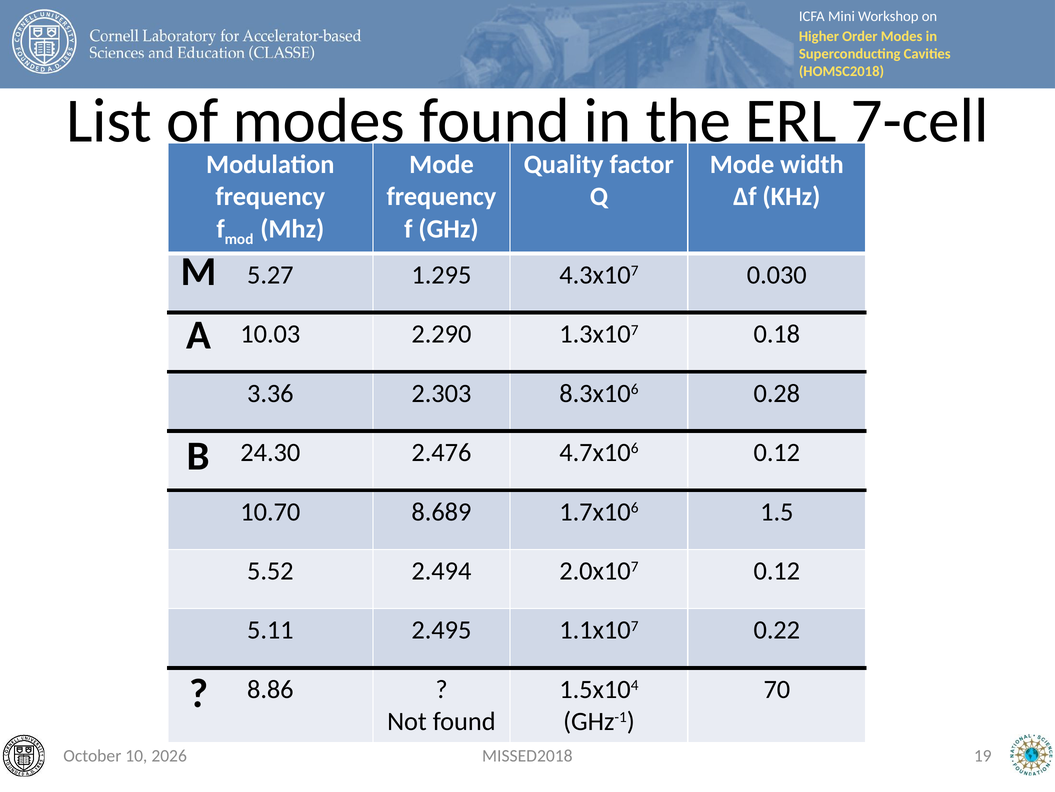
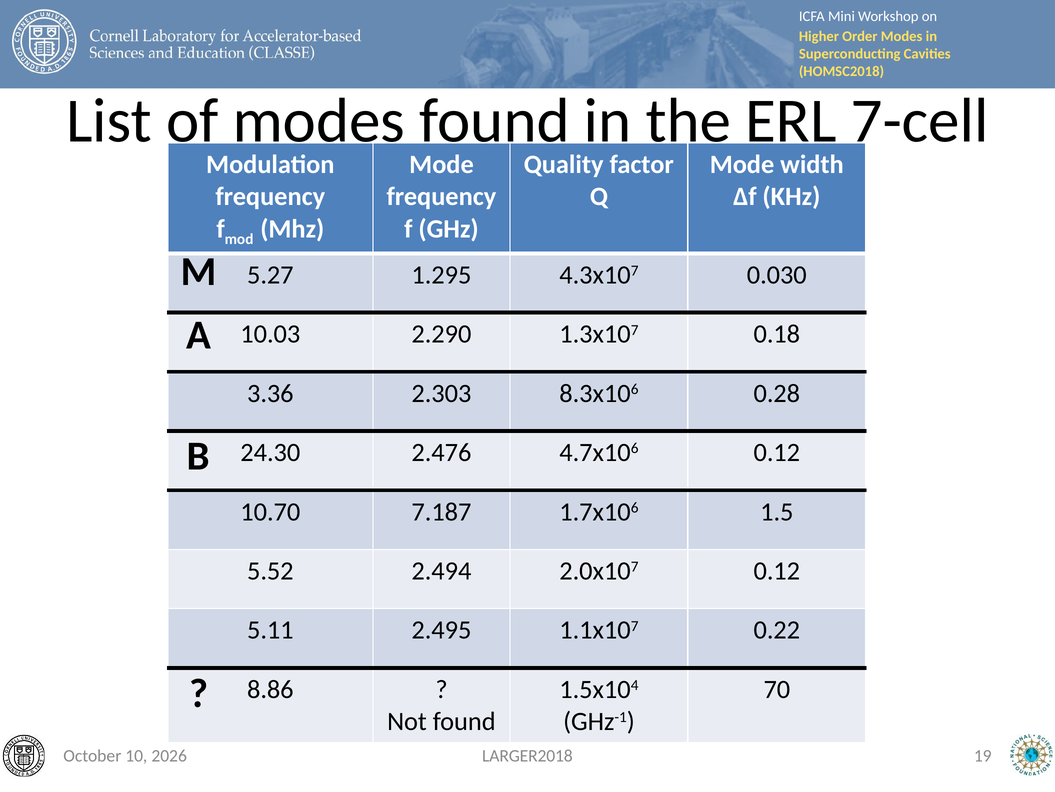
8.689: 8.689 -> 7.187 (441, 511)
MISSED2018: MISSED2018 -> LARGER2018 (527, 755)
